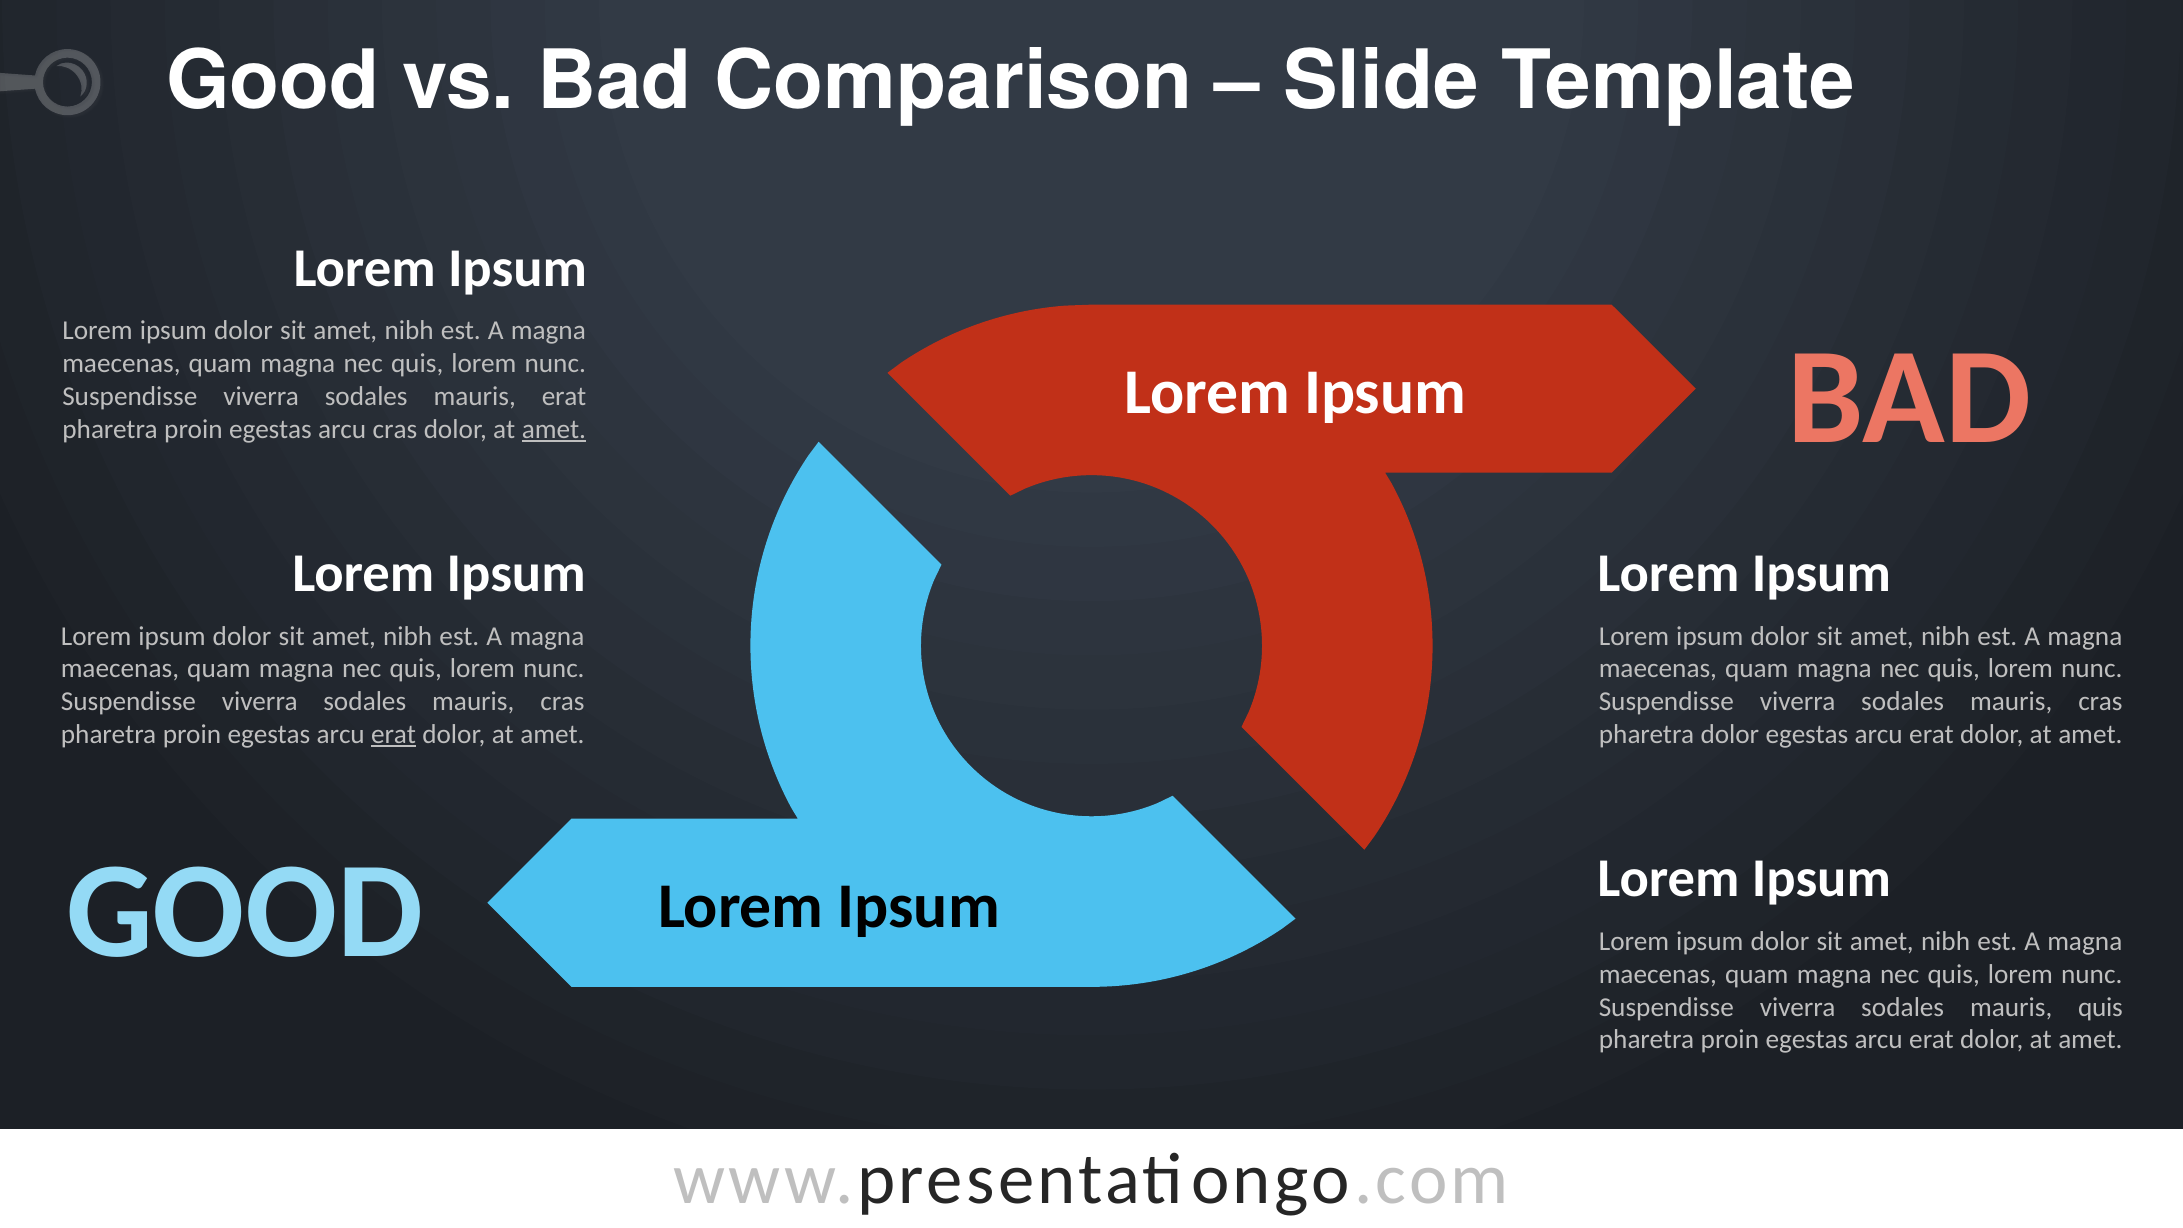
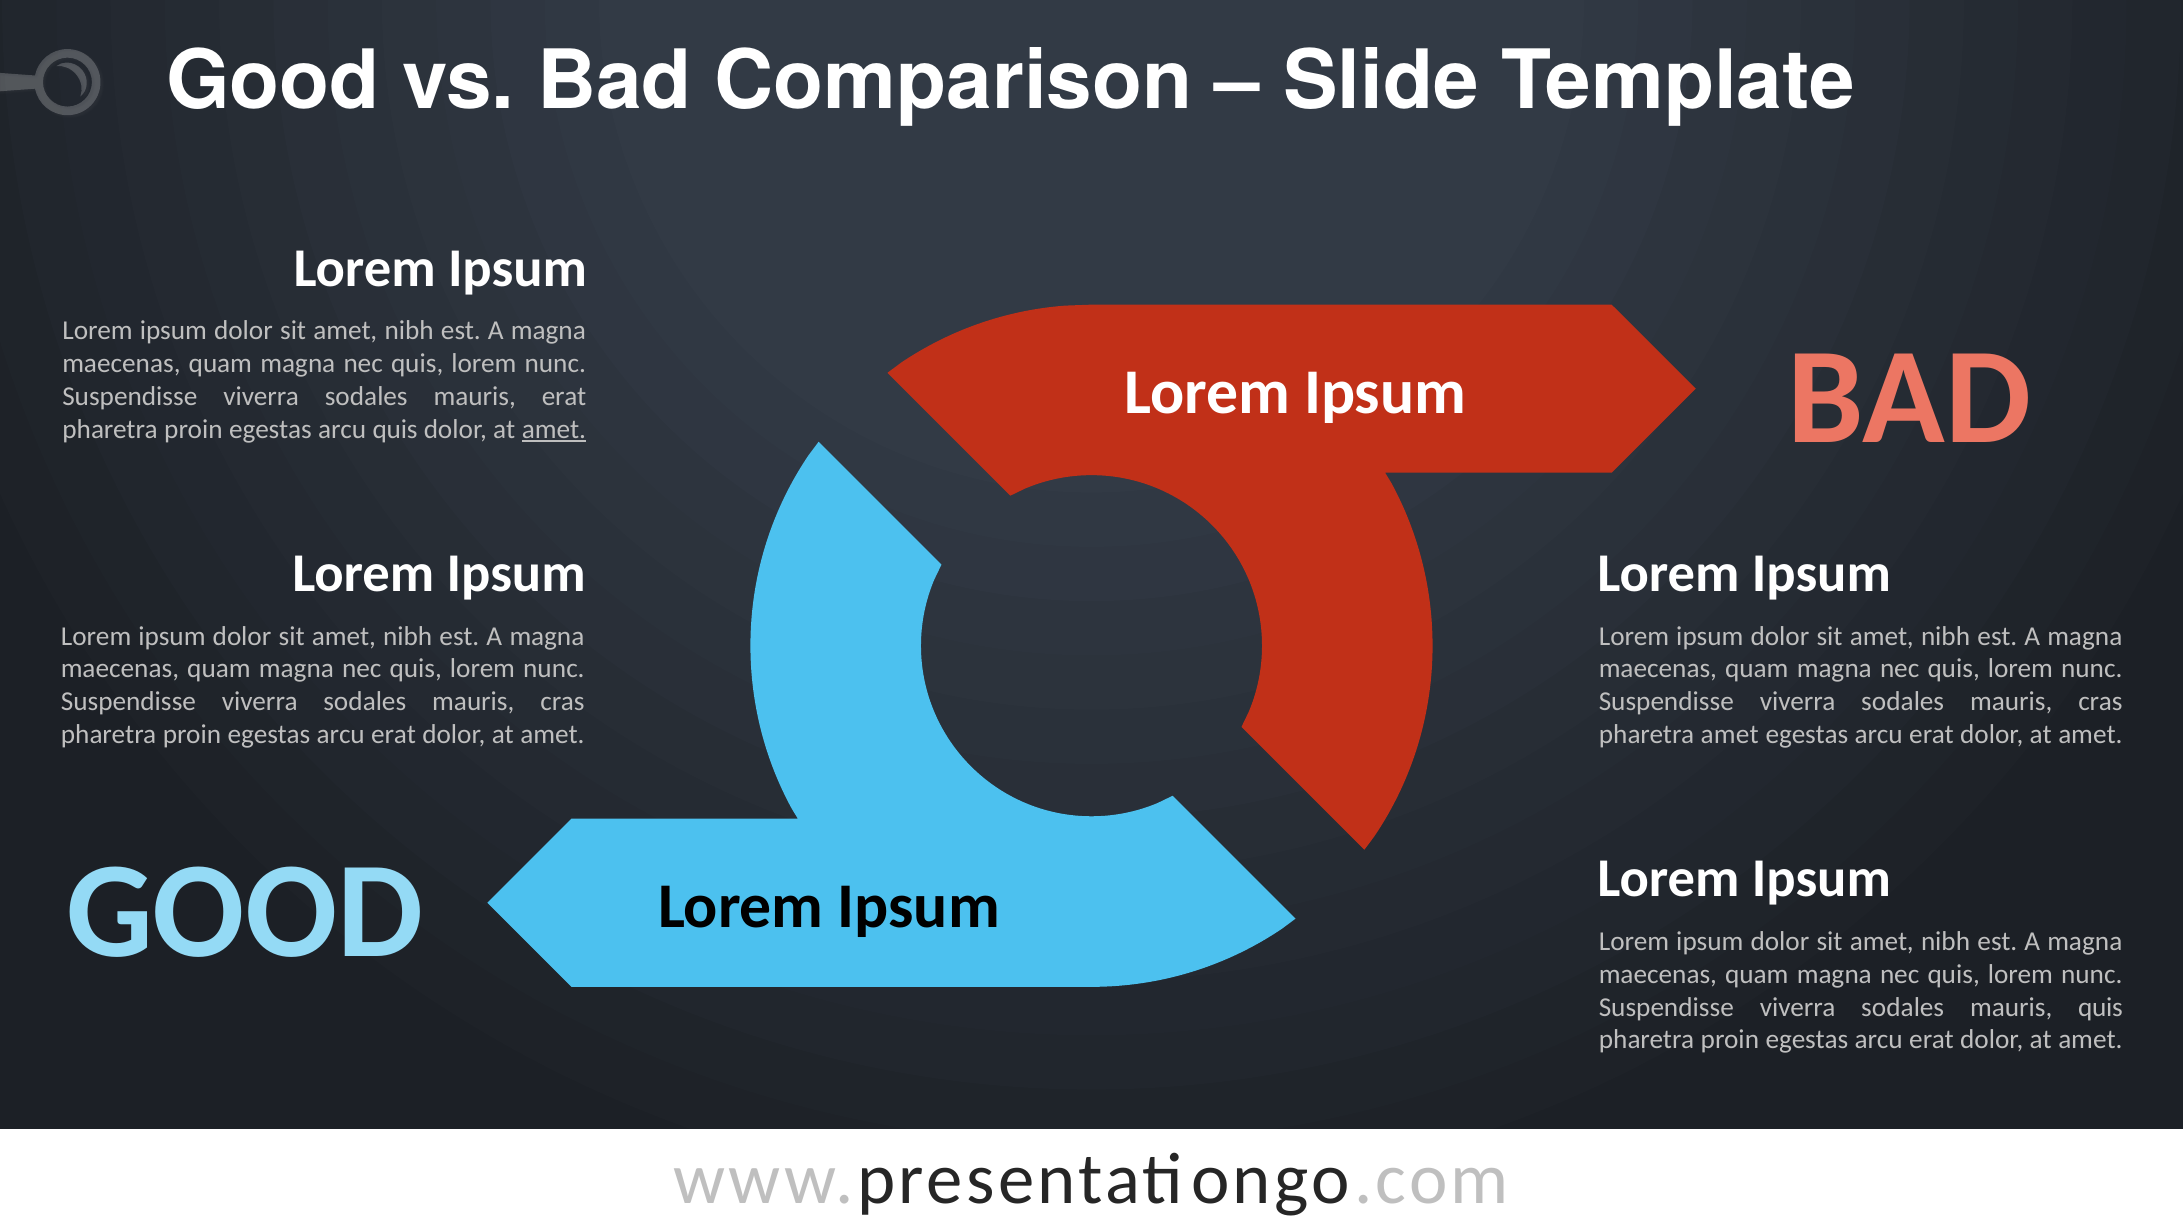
arcu cras: cras -> quis (395, 429)
erat underline: present -> none (394, 734)
pharetra dolor: dolor -> amet (1730, 734)
